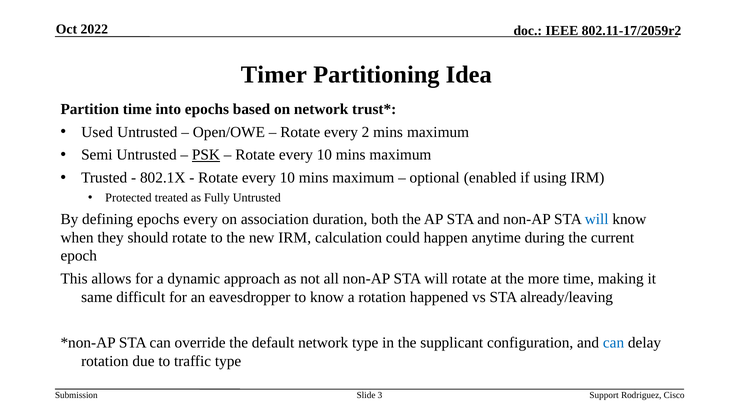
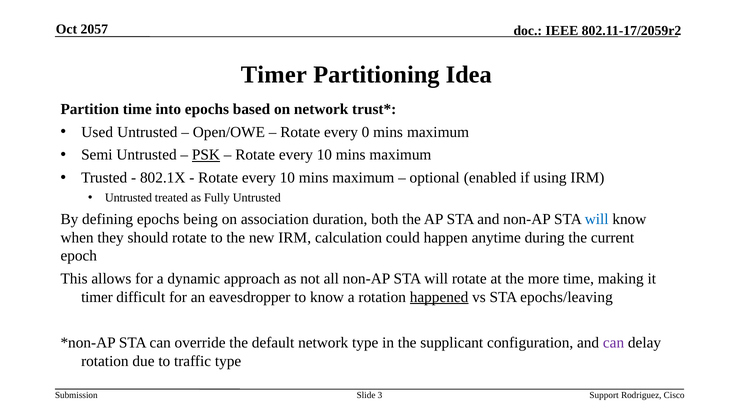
2022: 2022 -> 2057 (94, 29)
2: 2 -> 0 (366, 132)
Protected: Protected -> Untrusted (129, 198)
epochs every: every -> being (201, 219)
same: same -> timer (97, 297)
happened underline: none -> present (439, 297)
already/leaving: already/leaving -> epochs/leaving (566, 297)
can colour: blue -> purple (614, 343)
